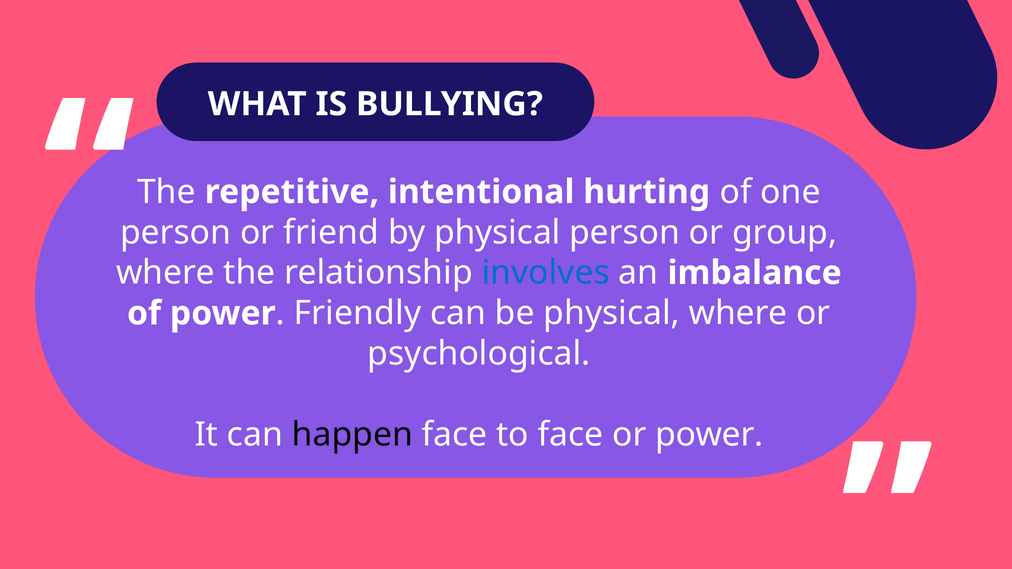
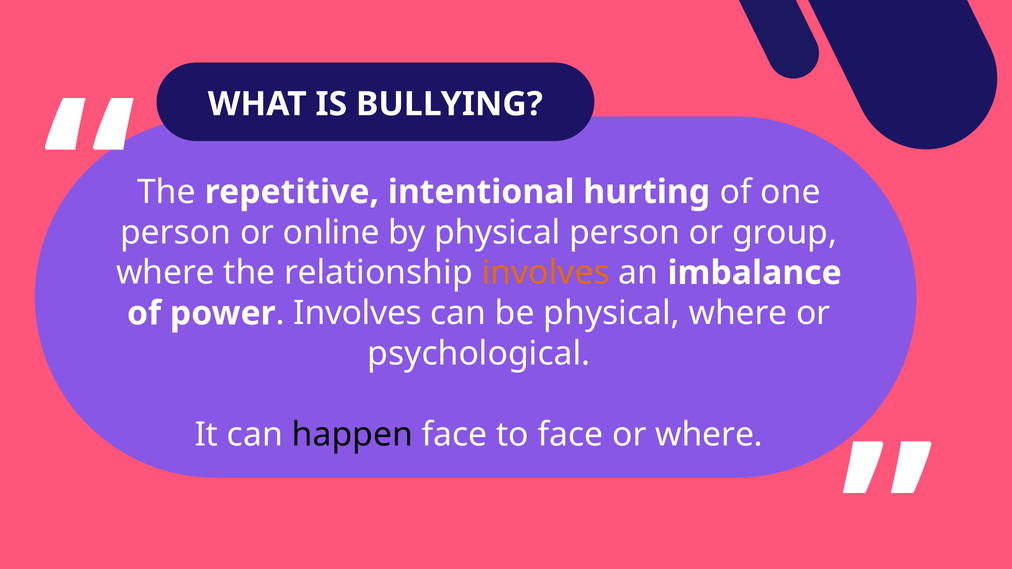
friend: friend -> online (331, 232)
involves colour: blue -> orange (546, 273)
Friendly: Friendly -> Involves (358, 313)
or power: power -> where (709, 435)
